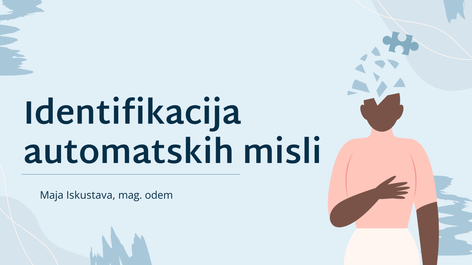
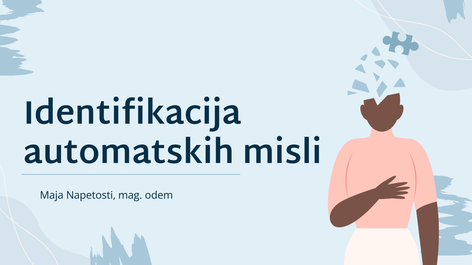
Iskustava: Iskustava -> Napetosti (91, 196)
